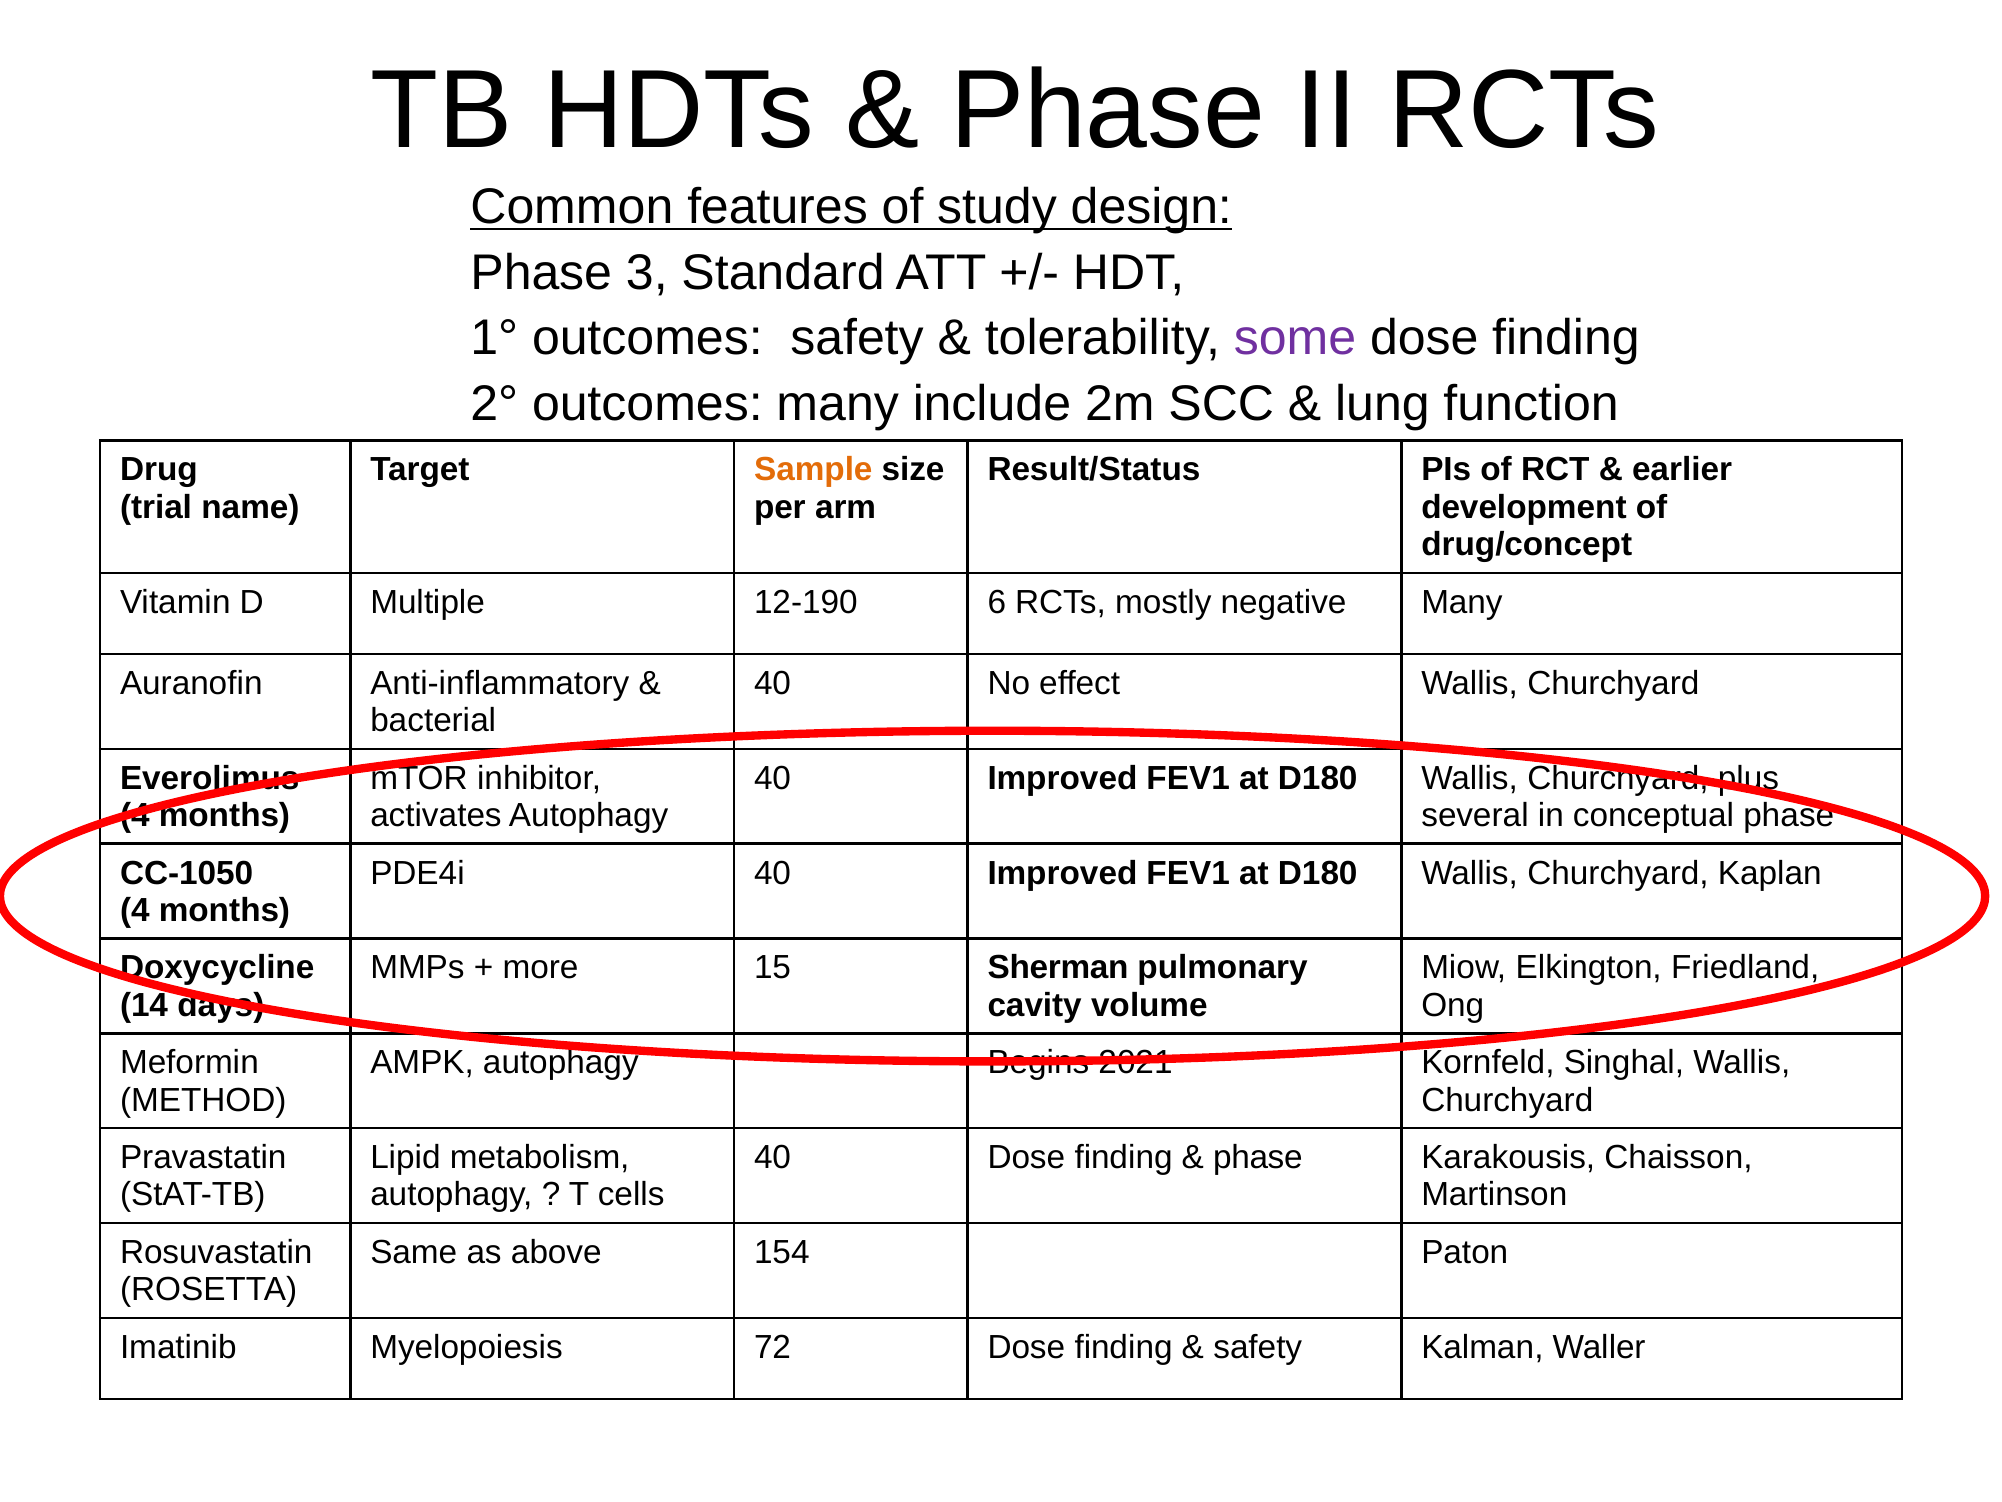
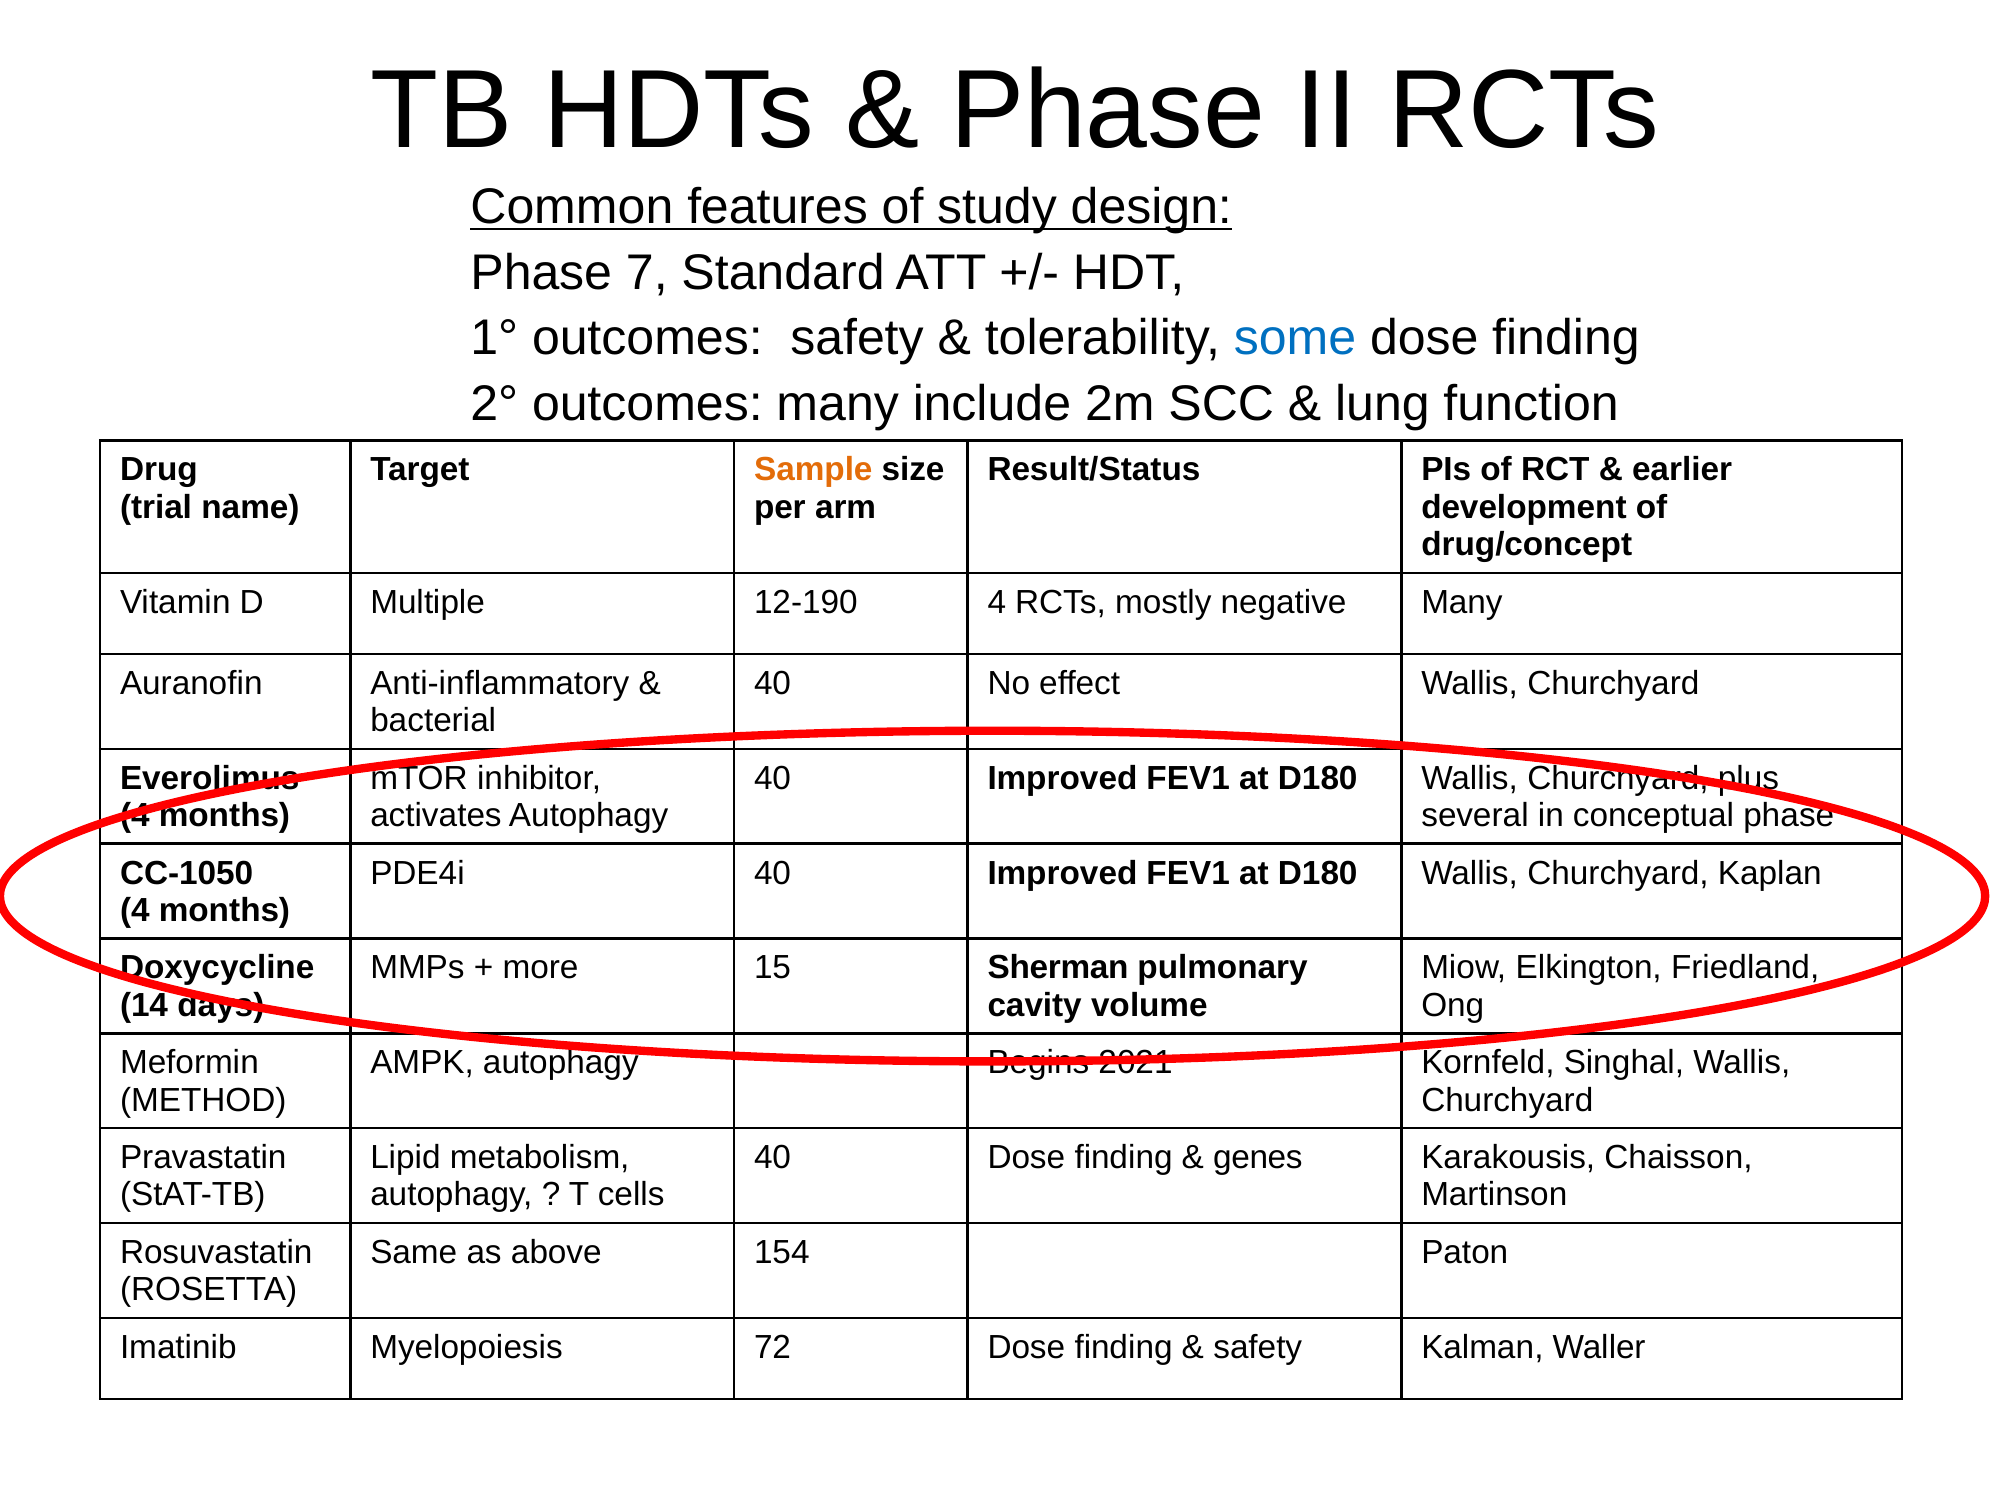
3: 3 -> 7 (647, 272)
some colour: purple -> blue (1295, 338)
12-190 6: 6 -> 4 (997, 602)
phase: phase -> genes (1258, 1157)
